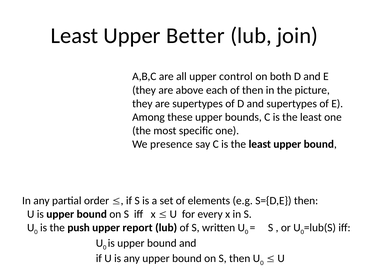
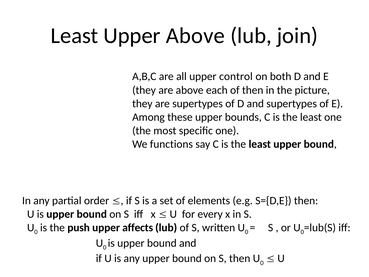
Upper Better: Better -> Above (195, 36)
presence: presence -> functions (171, 144)
report: report -> affects (138, 227)
